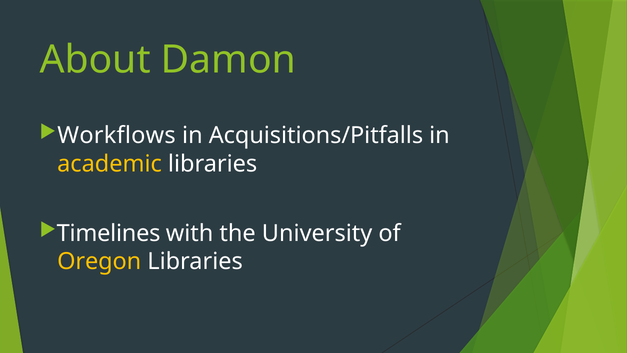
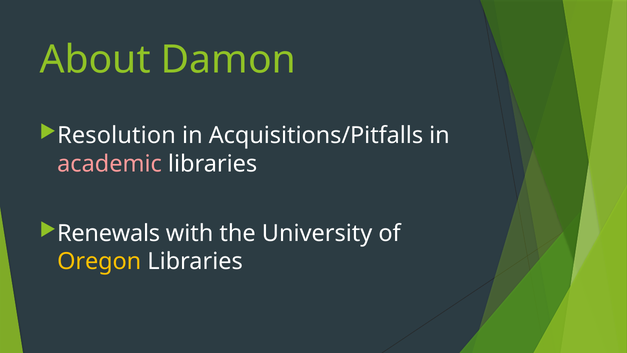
Workflows: Workflows -> Resolution (117, 135)
academic colour: yellow -> pink (110, 164)
Timelines: Timelines -> Renewals (109, 233)
